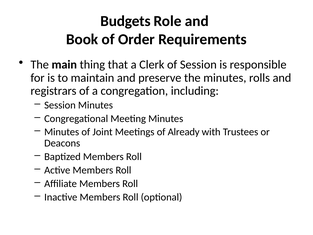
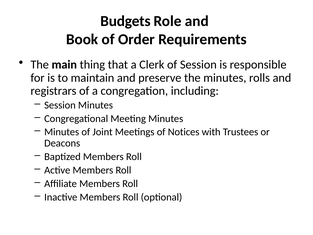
Already: Already -> Notices (184, 132)
